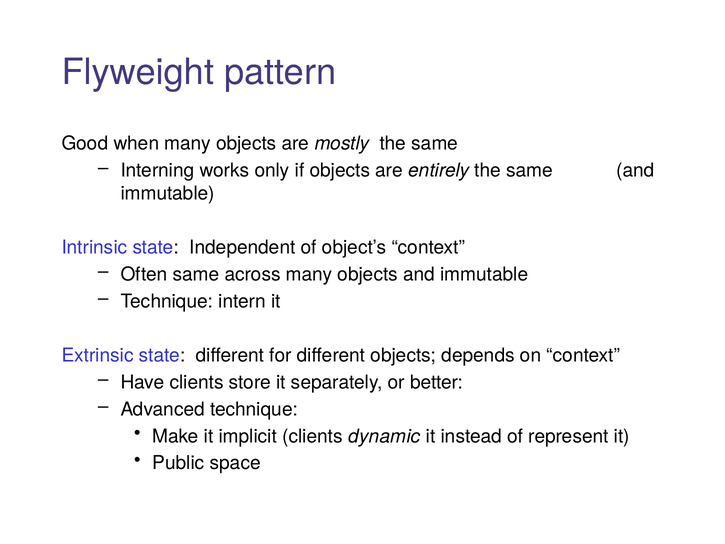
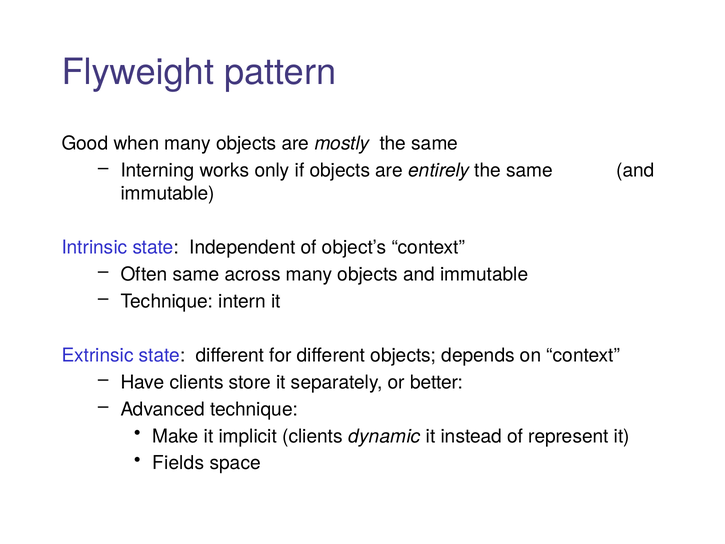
Public: Public -> Fields (178, 463)
